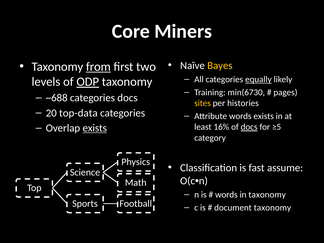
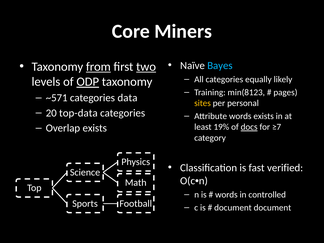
Bayes colour: yellow -> light blue (220, 66)
two underline: none -> present (146, 67)
equally underline: present -> none (258, 79)
min(6730: min(6730 -> min(8123 (246, 92)
~688: ~688 -> ~571 (57, 98)
categories docs: docs -> data (127, 98)
histories: histories -> personal (243, 103)
exists underline: present -> none (95, 128)
16%: 16% -> 19% (221, 127)
≥5: ≥5 -> ≥7 (277, 127)
assume: assume -> verified (285, 168)
in taxonomy: taxonomy -> controlled (267, 195)
document taxonomy: taxonomy -> document (272, 208)
